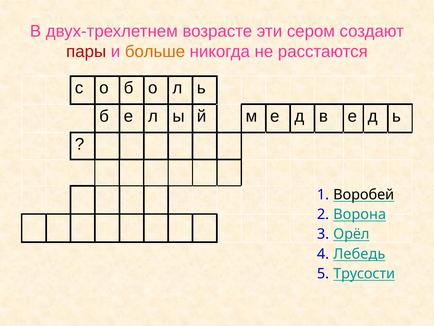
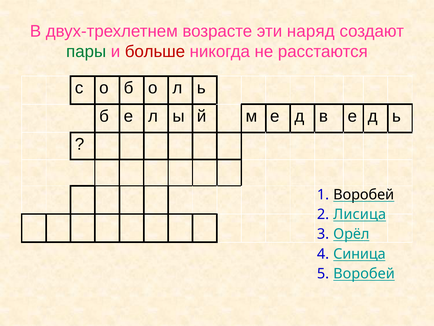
сером: сером -> наряд (311, 31)
пары colour: red -> green (86, 51)
больше colour: orange -> red (155, 51)
Ворона: Ворона -> Лисица (360, 214)
Лебедь: Лебедь -> Синица (359, 254)
Трусости: Трусости -> Воробей (364, 273)
